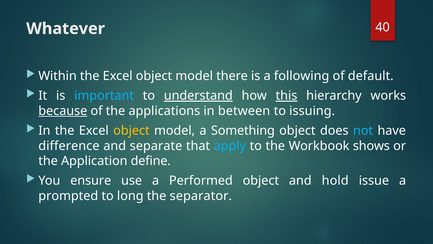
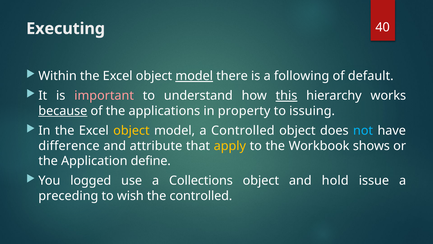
Whatever: Whatever -> Executing (66, 29)
model underline: none -> present (194, 76)
important colour: light blue -> pink (104, 96)
understand underline: present -> none (198, 96)
between: between -> property (244, 111)
a Something: Something -> Controlled (243, 130)
separate: separate -> attribute (156, 146)
apply colour: light blue -> yellow (230, 146)
ensure: ensure -> logged (91, 180)
Performed: Performed -> Collections (201, 180)
prompted: prompted -> preceding (68, 196)
long: long -> wish (130, 196)
the separator: separator -> controlled (201, 196)
